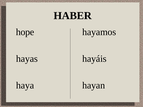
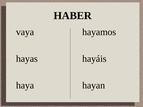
hope: hope -> vaya (25, 32)
